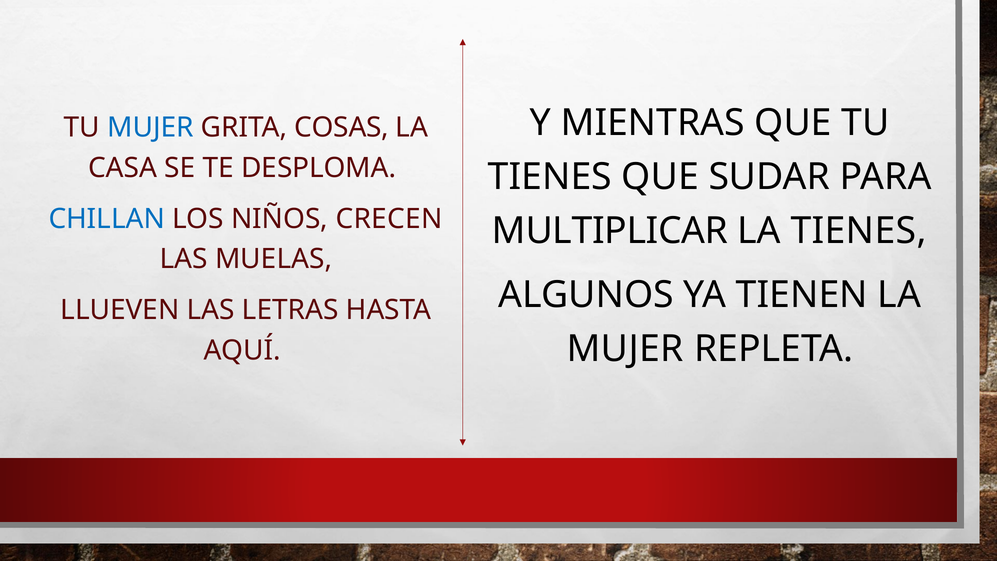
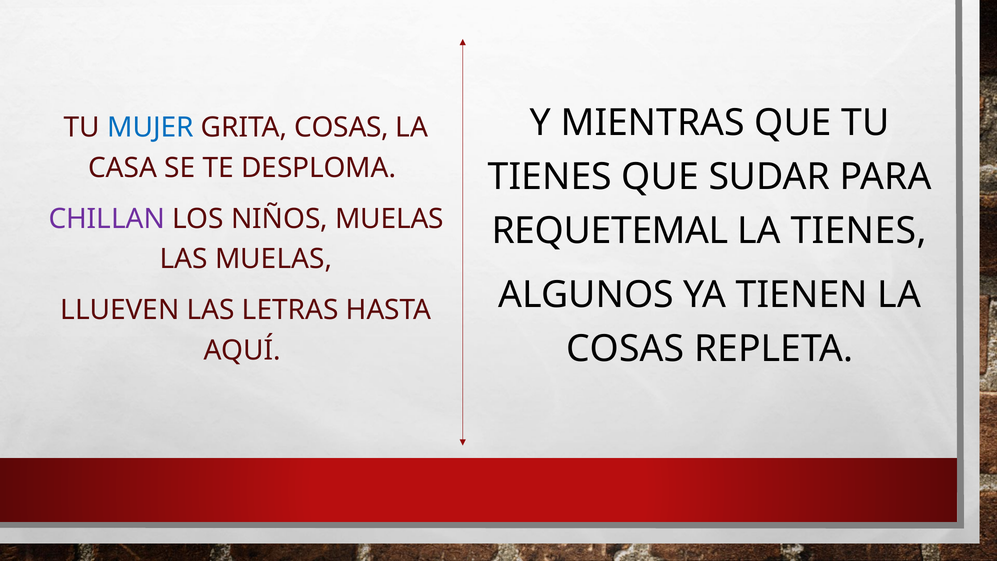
CHILLAN colour: blue -> purple (107, 219)
NIÑOS CRECEN: CRECEN -> MUELAS (389, 219)
MULTIPLICAR: MULTIPLICAR -> REQUETEMAL (610, 231)
MUJER: MUJER -> COSAS (625, 349)
